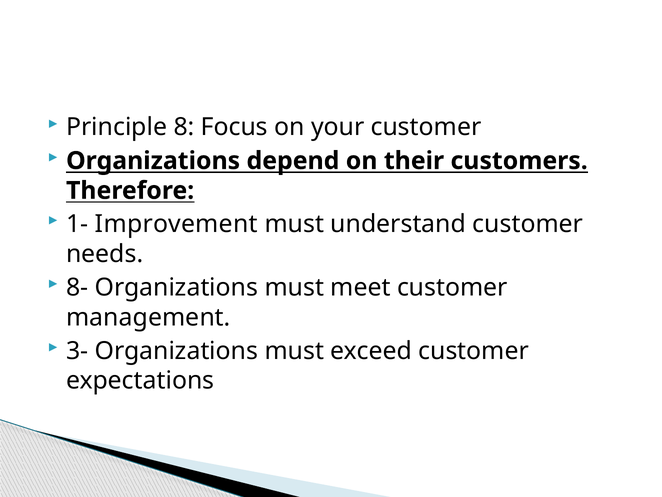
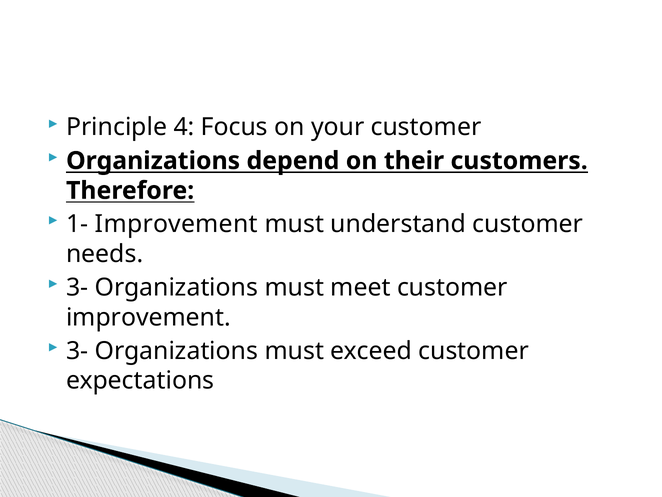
8: 8 -> 4 (184, 127)
8-: 8- -> 3- (77, 287)
management: management -> improvement (148, 317)
